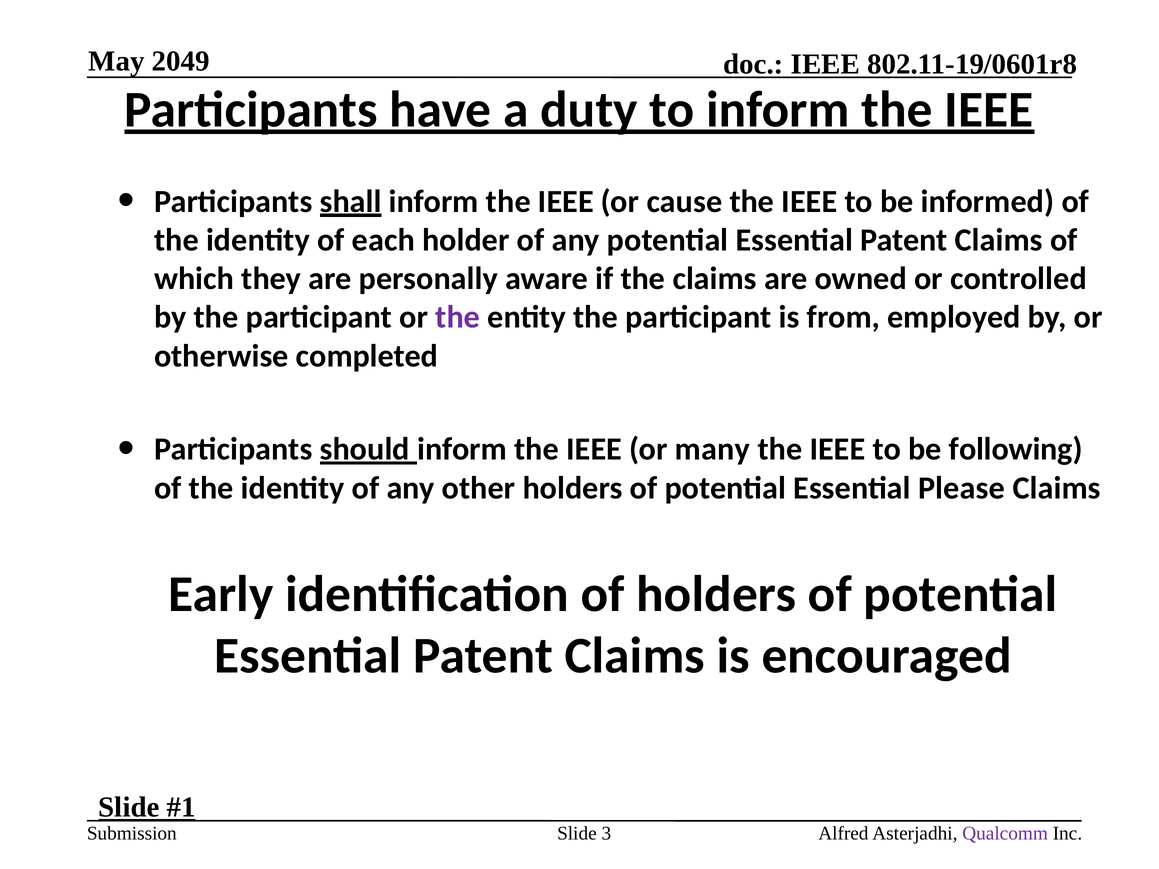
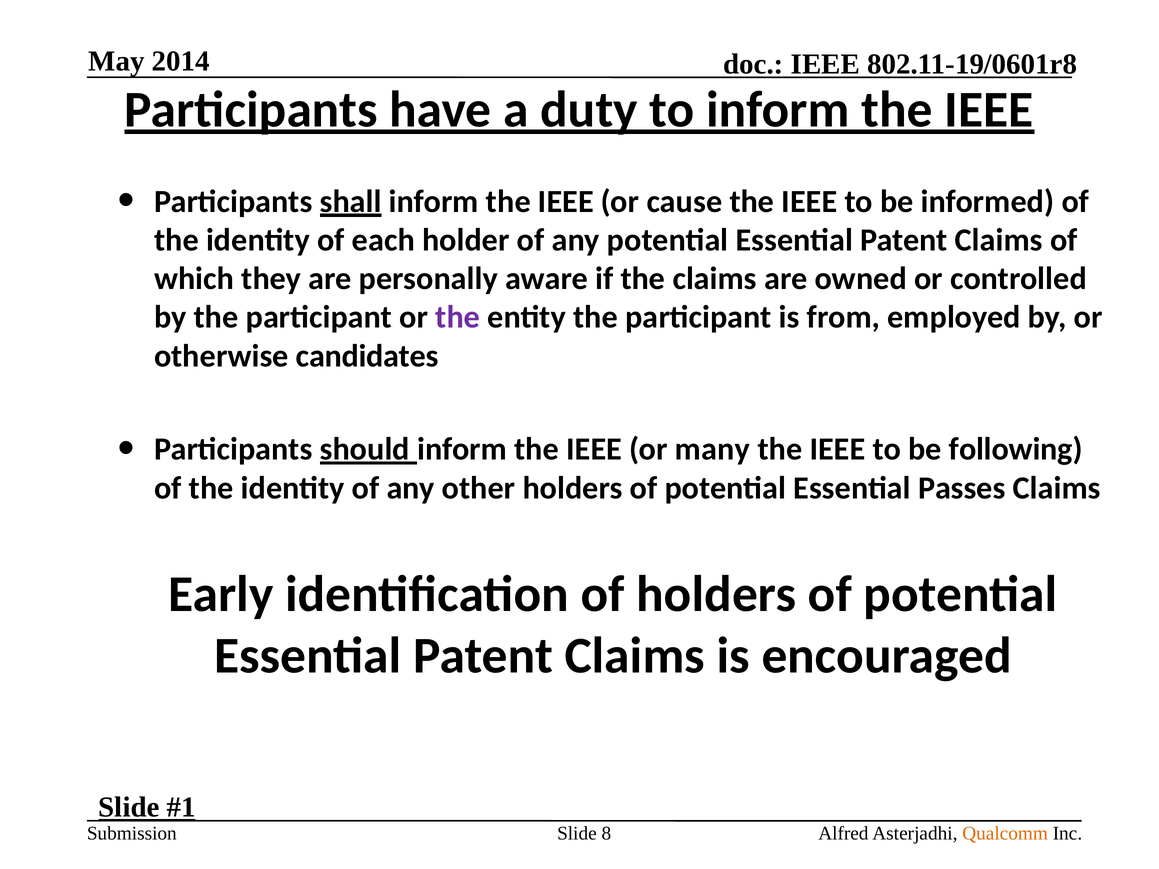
2049: 2049 -> 2014 (181, 61)
completed: completed -> candidates (367, 356)
Please: Please -> Passes (962, 488)
3: 3 -> 8 (606, 834)
Qualcomm colour: purple -> orange (1005, 834)
